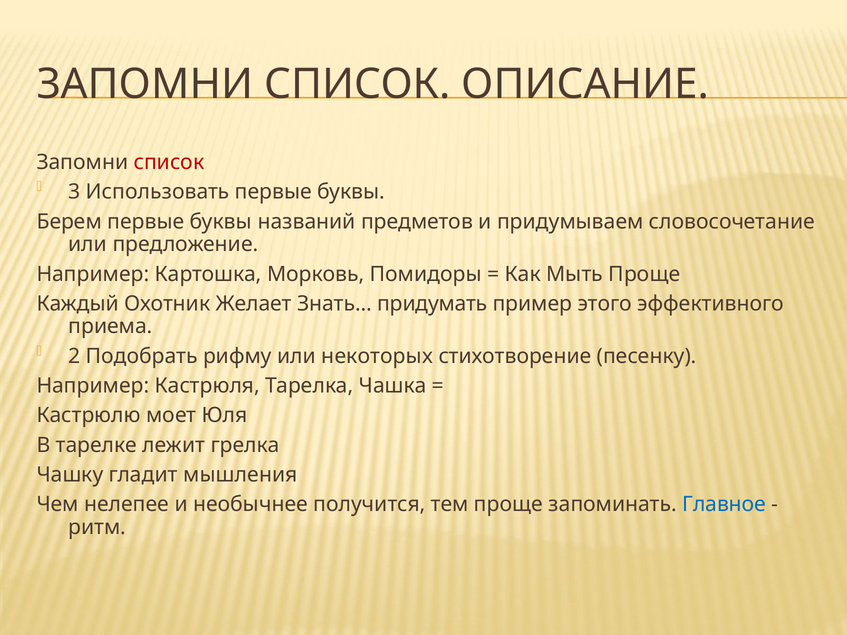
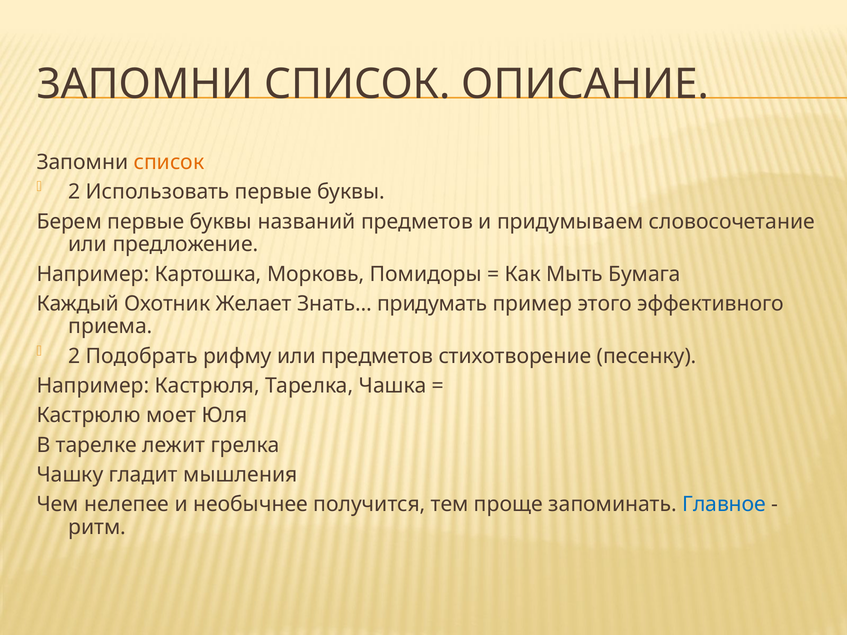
список colour: red -> orange (169, 162)
3: 3 -> 2 (74, 192)
Мыть Проще: Проще -> Бумага (644, 274)
или некоторых: некоторых -> предметов (377, 356)
